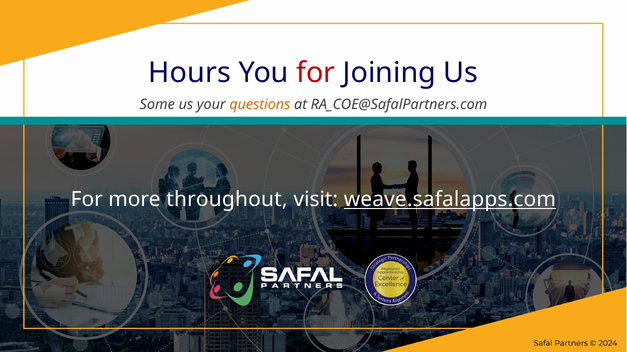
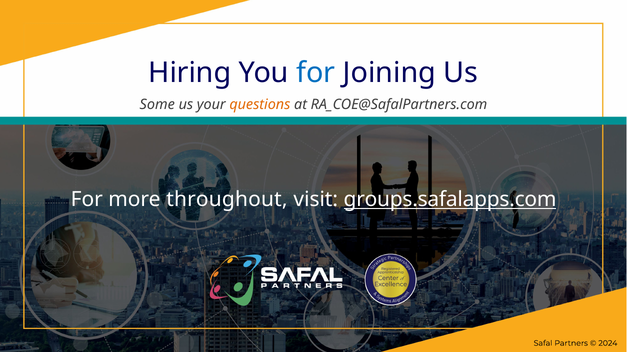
Hours: Hours -> Hiring (190, 73)
for colour: red -> blue (316, 73)
weave.safalapps.com: weave.safalapps.com -> groups.safalapps.com (450, 200)
